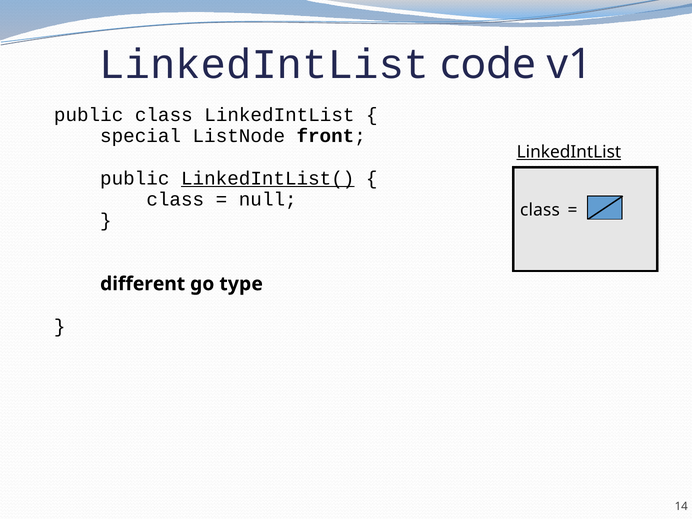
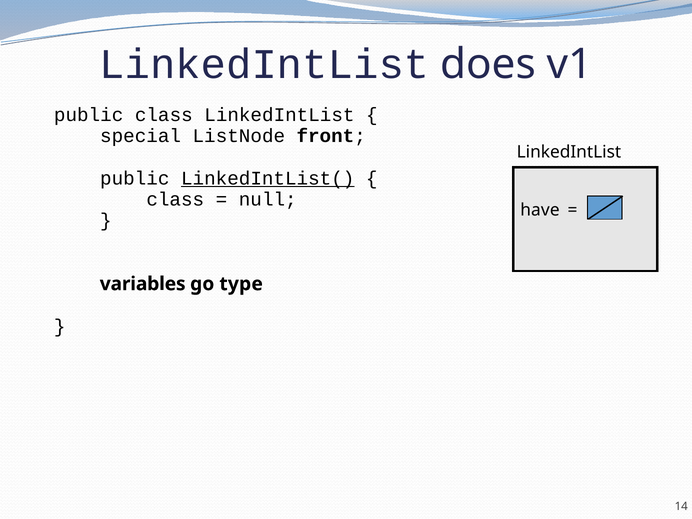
code: code -> does (488, 64)
LinkedIntList underline: present -> none (569, 152)
class: class -> have (540, 210)
different: different -> variables (143, 284)
